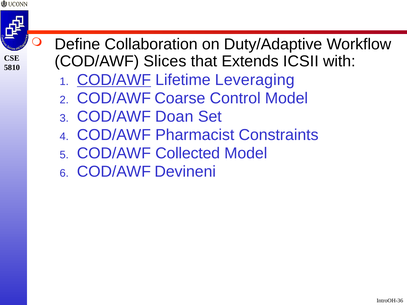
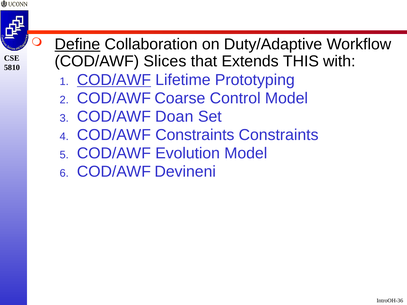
Define underline: none -> present (77, 44)
ICSII: ICSII -> THIS (301, 61)
Leveraging: Leveraging -> Prototyping (255, 80)
COD/AWF Pharmacist: Pharmacist -> Constraints (195, 135)
Collected: Collected -> Evolution (188, 153)
